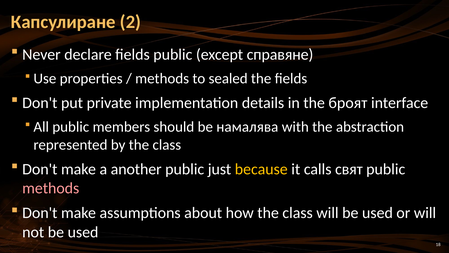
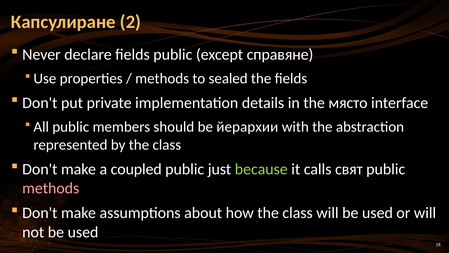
броят: броят -> място (348, 103)
намалява: намалява -> йерархии (247, 127)
another: another -> coupled (136, 169)
because colour: yellow -> light green (261, 169)
